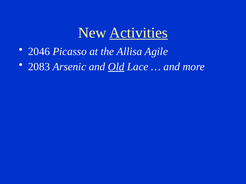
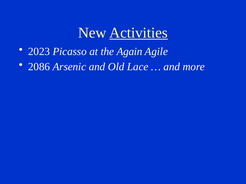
2046: 2046 -> 2023 (39, 52)
Allisa: Allisa -> Again (130, 52)
2083: 2083 -> 2086 (39, 67)
Old underline: present -> none (116, 67)
